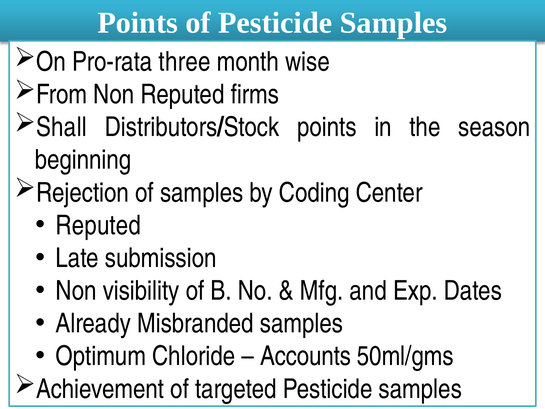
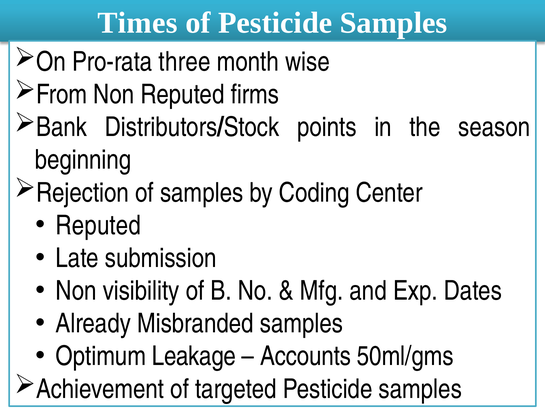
Points: Points -> Times (137, 23)
Shall: Shall -> Bank (62, 127)
Chloride: Chloride -> Leakage (194, 356)
